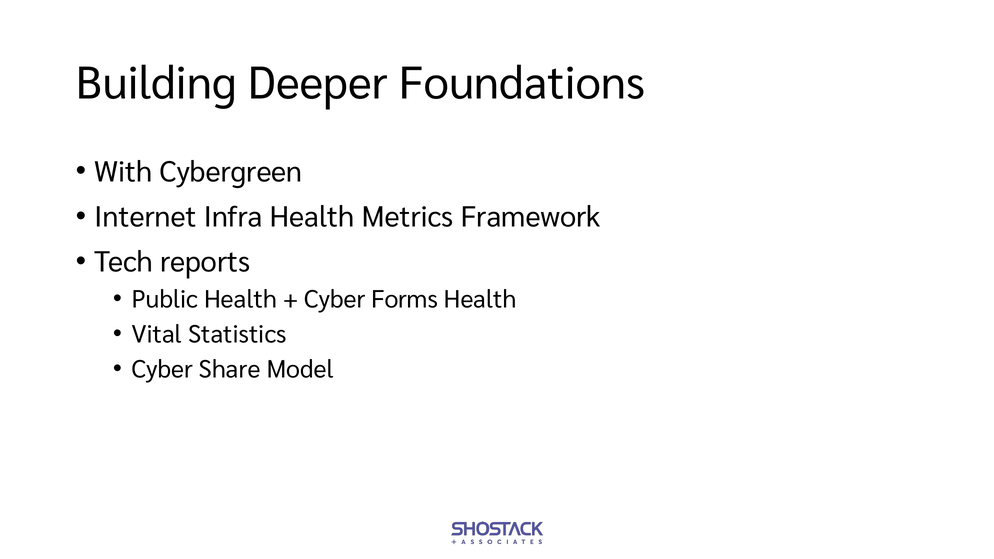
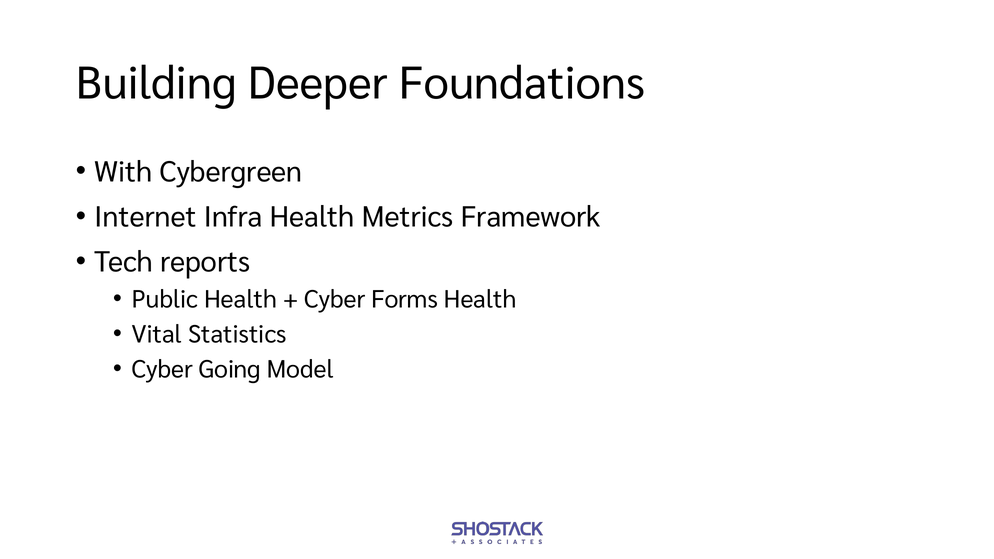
Share: Share -> Going (230, 370)
